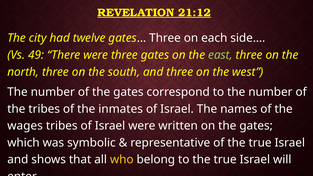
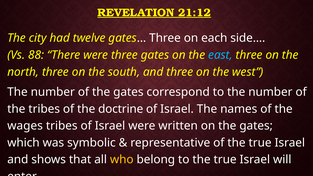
49: 49 -> 88 (36, 55)
east colour: light green -> light blue (220, 55)
inmates: inmates -> doctrine (121, 109)
